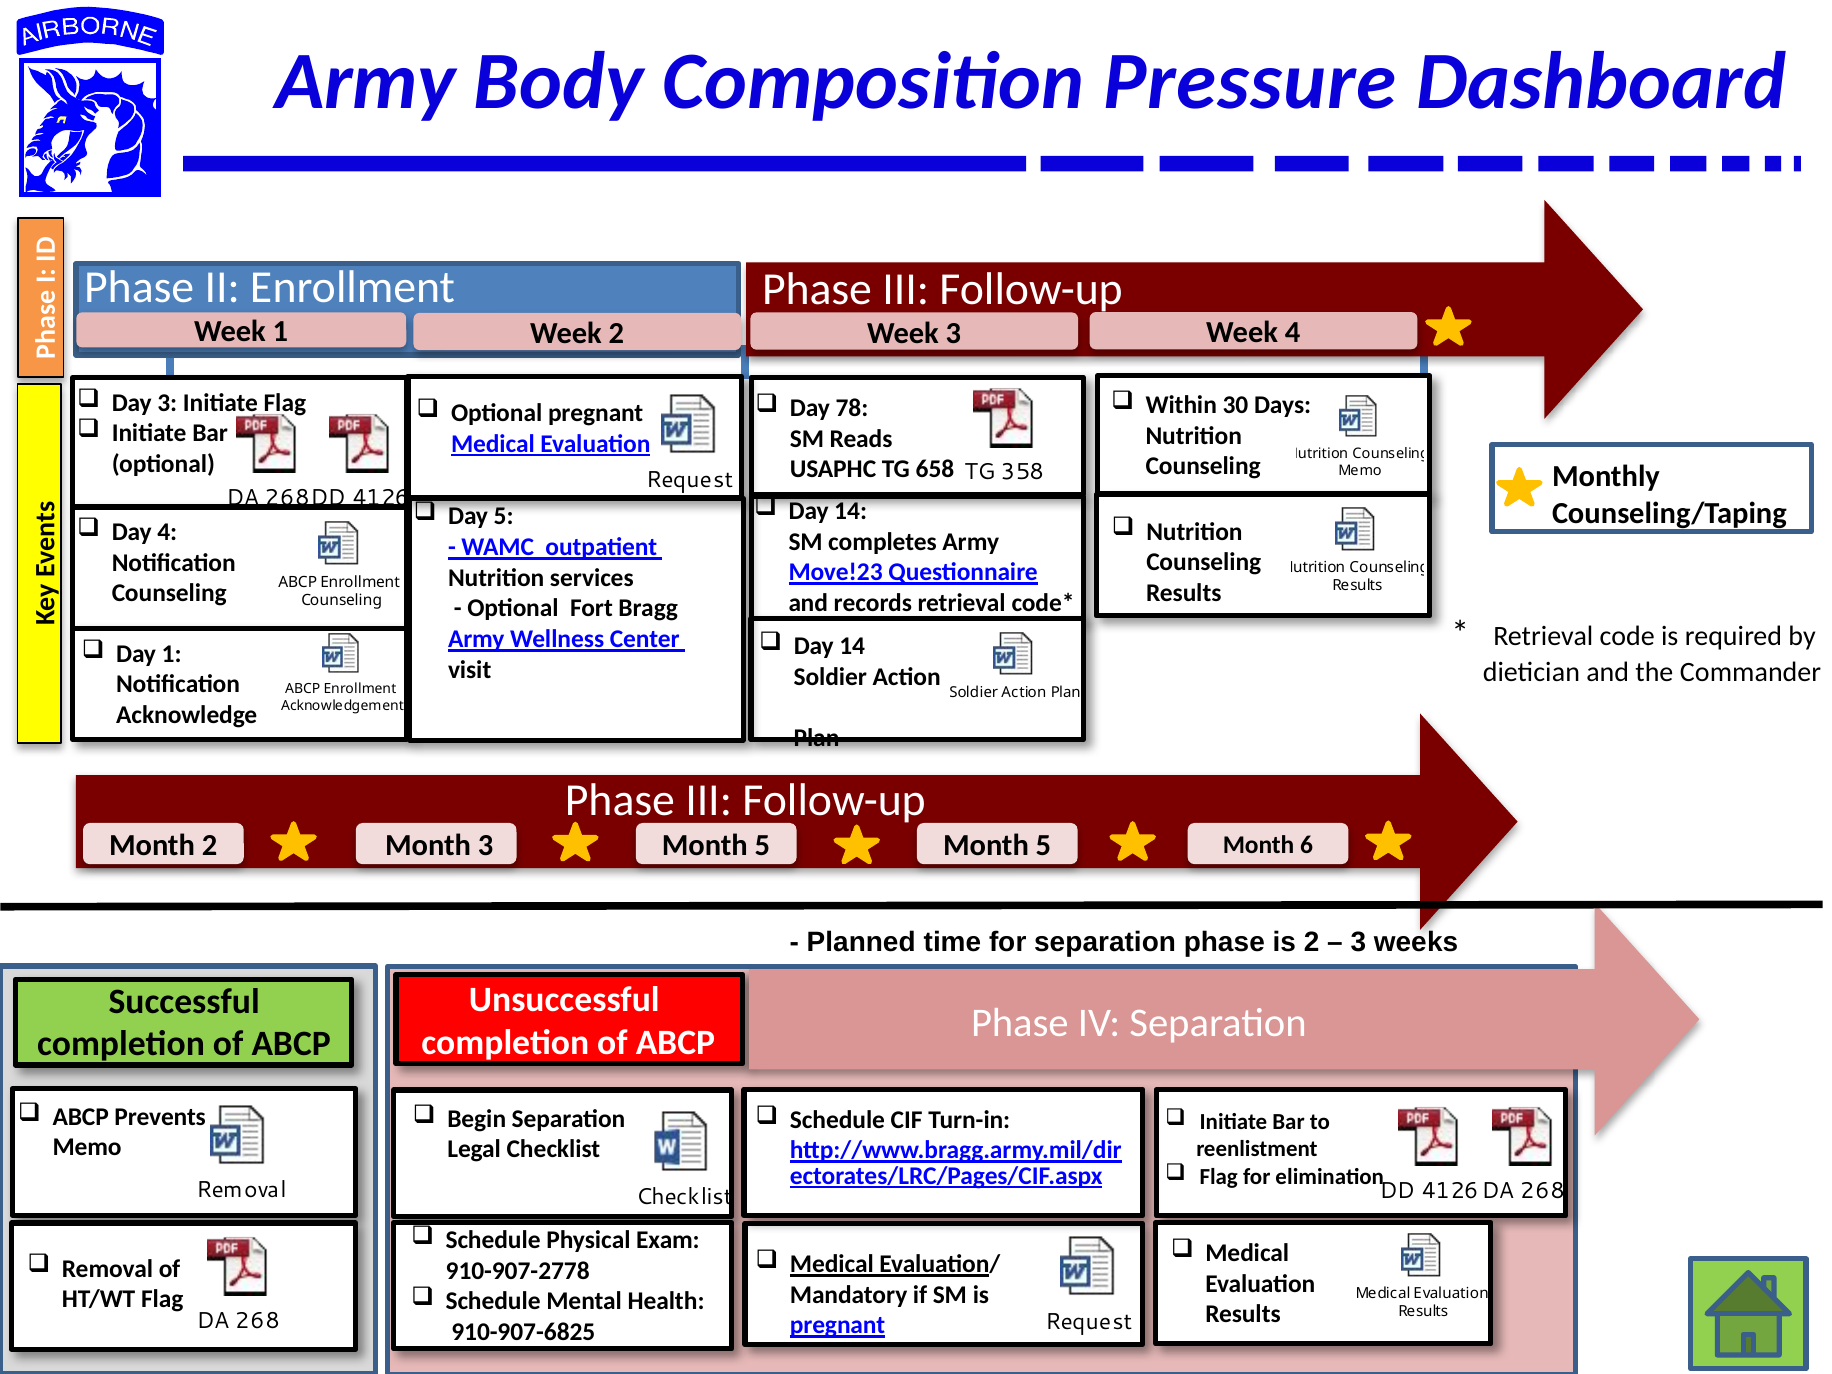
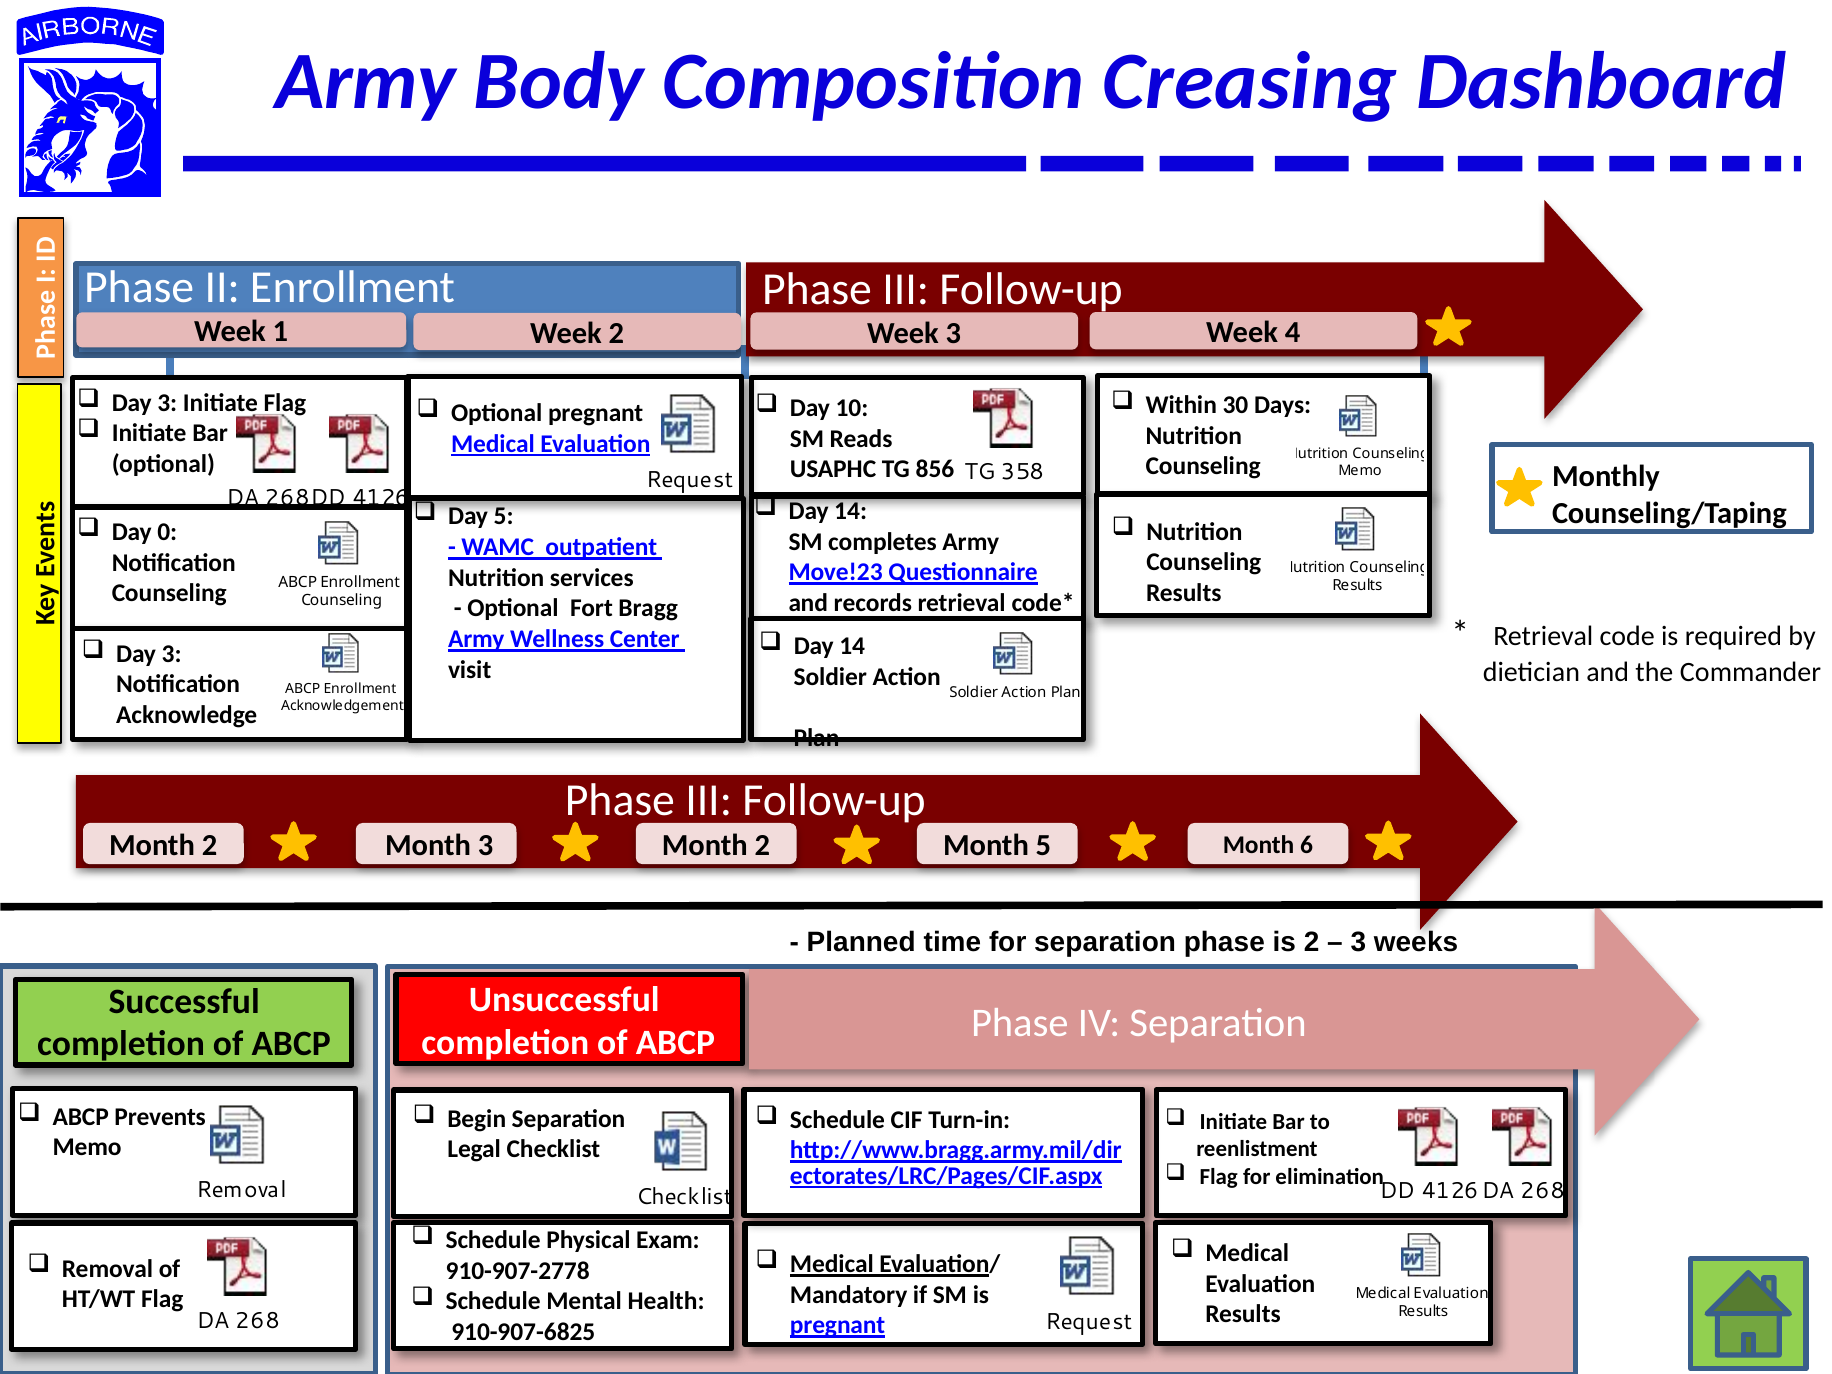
Pressure: Pressure -> Creasing (1250, 82)
78: 78 -> 10 (852, 408)
658: 658 -> 856 (935, 469)
Day 4: 4 -> 0 (167, 532)
1: 1 -> 3 (172, 654)
3 Month 5: 5 -> 2 (762, 846)
